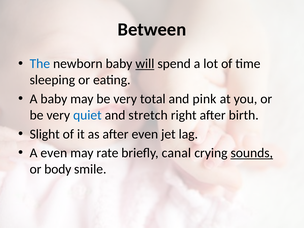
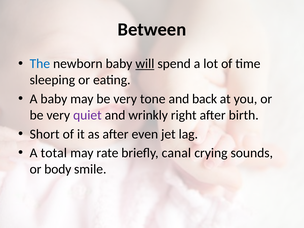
total: total -> tone (153, 99)
pink: pink -> back (205, 99)
quiet colour: blue -> purple (87, 115)
stretch: stretch -> wrinkly (148, 115)
Slight: Slight -> Short (45, 134)
A even: even -> total (54, 153)
sounds underline: present -> none (252, 153)
